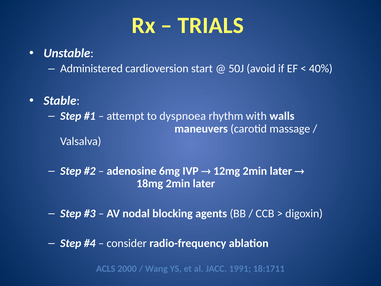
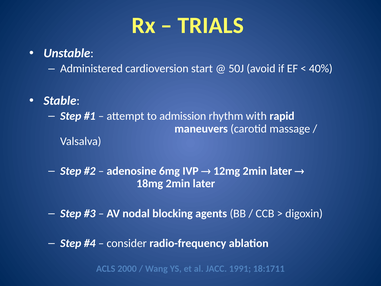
dyspnoea: dyspnoea -> admission (183, 116)
walls: walls -> rapid (282, 116)
